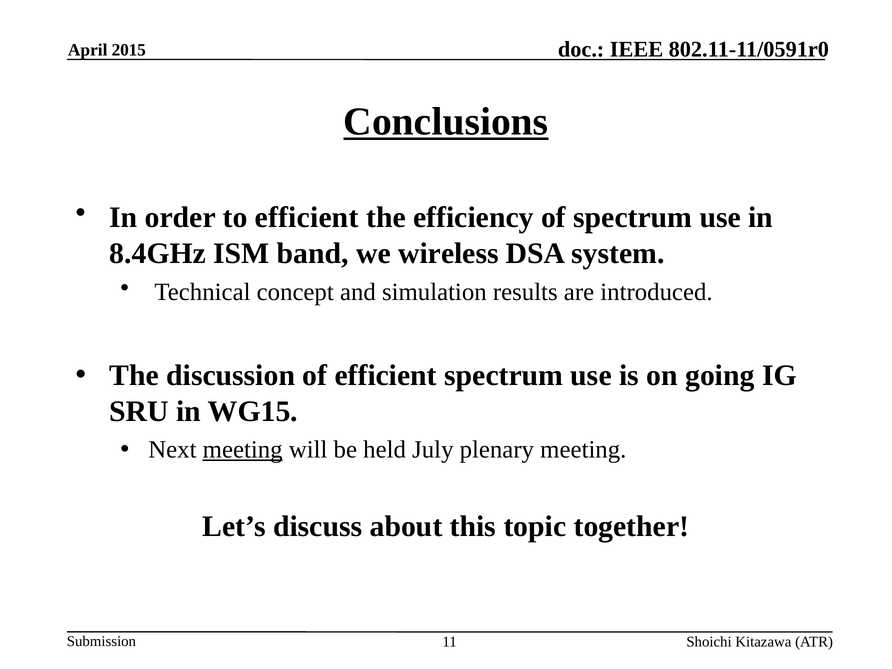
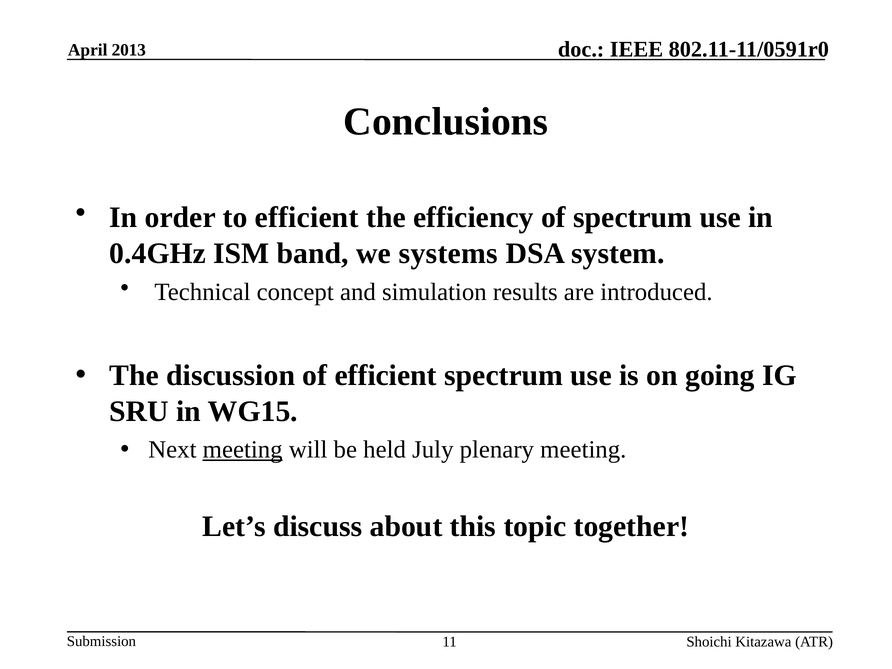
2015: 2015 -> 2013 (129, 50)
Conclusions underline: present -> none (446, 122)
8.4GHz: 8.4GHz -> 0.4GHz (158, 253)
wireless: wireless -> systems (448, 253)
